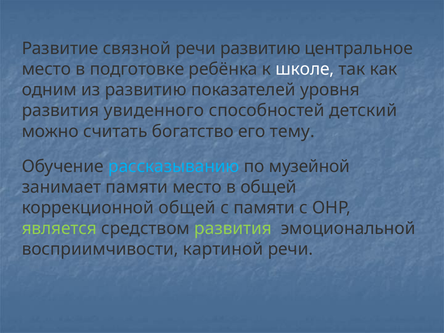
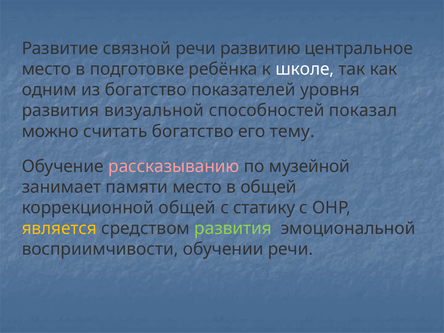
из развитию: развитию -> богатство (146, 90)
увиденного: увиденного -> визуальной (154, 111)
детский: детский -> показал (363, 111)
рассказыванию colour: light blue -> pink (174, 166)
с памяти: памяти -> статику (264, 208)
является colour: light green -> yellow (59, 229)
картиной: картиной -> обучении (223, 249)
